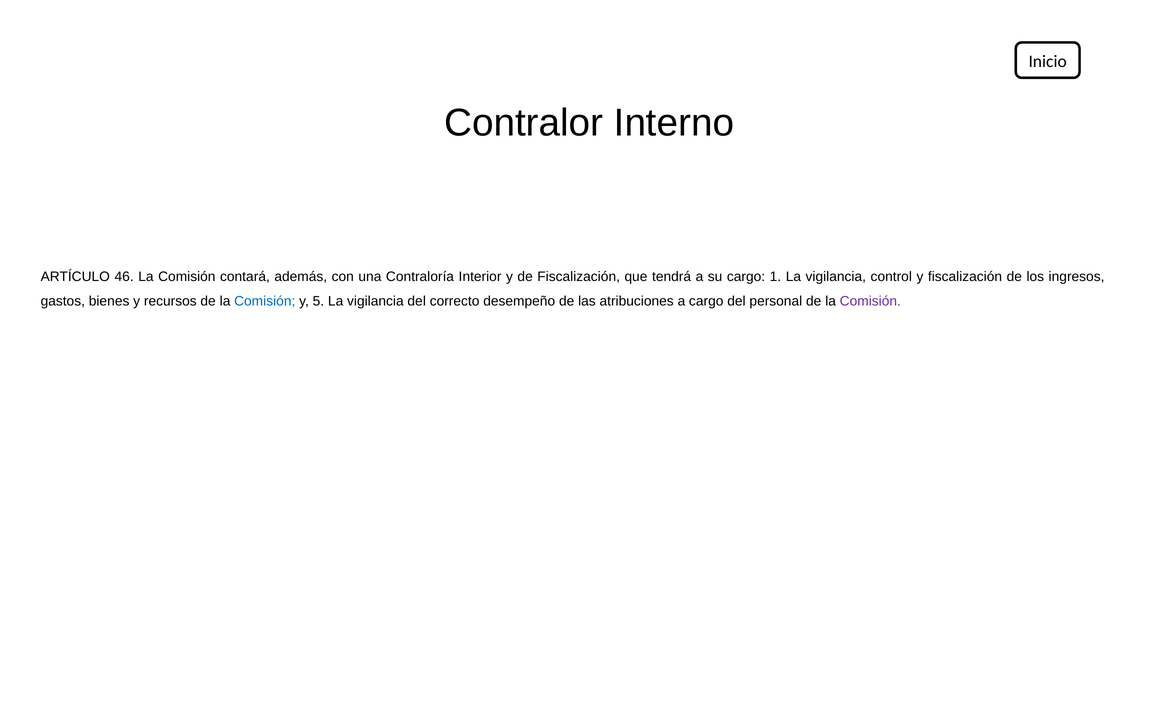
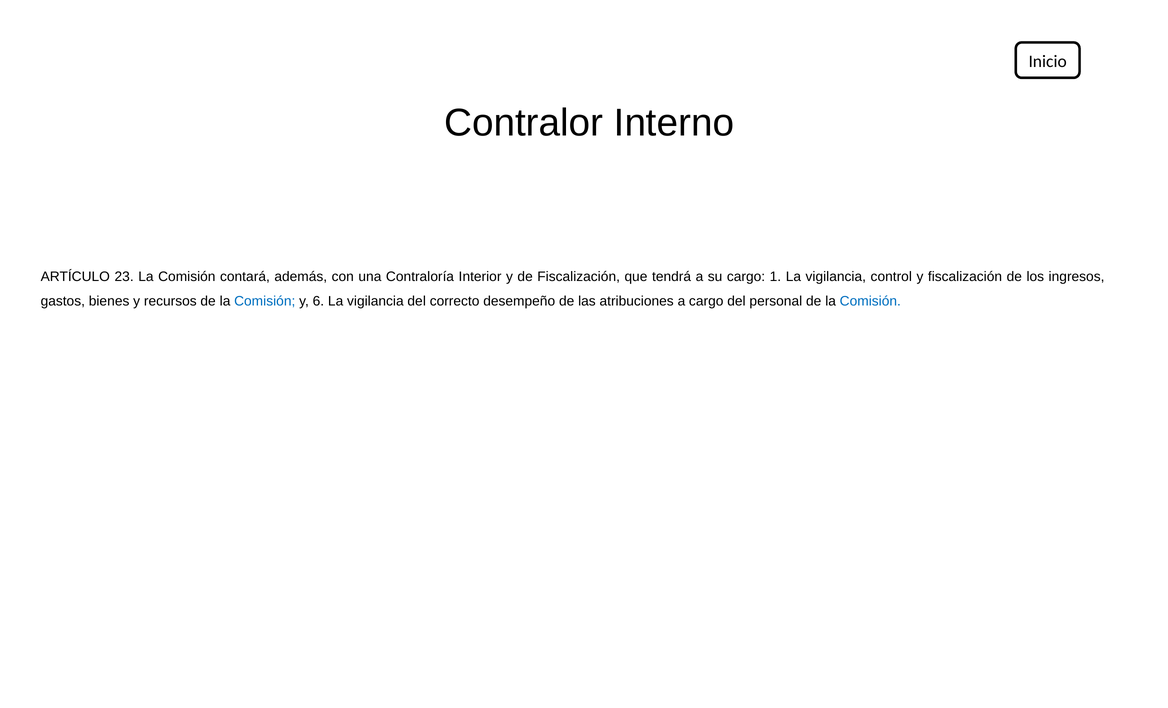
46: 46 -> 23 (124, 277)
5: 5 -> 6 (318, 301)
Comisión colour: purple -> blue (870, 301)
